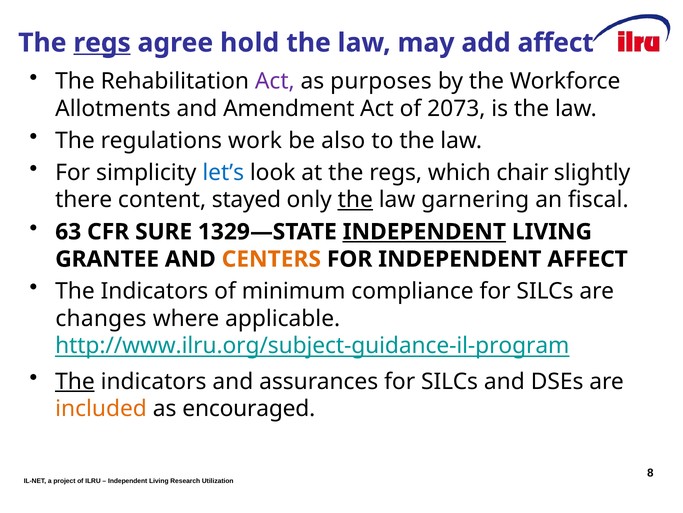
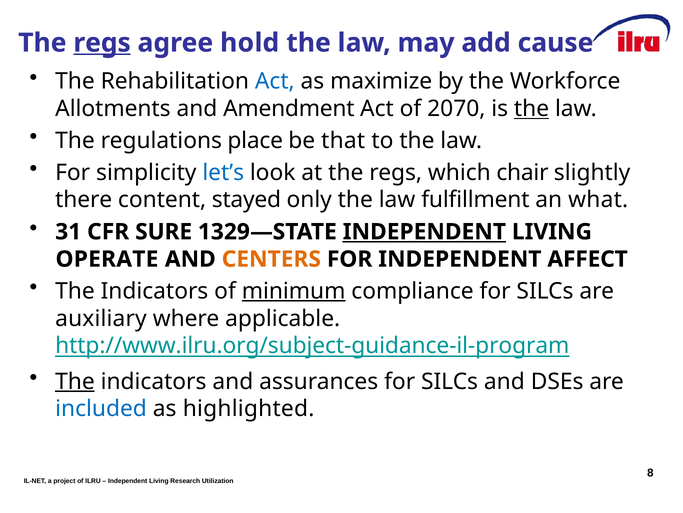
add affect: affect -> cause (556, 43)
Act colour: purple -> blue (275, 81)
purposes: purposes -> maximize (381, 81)
2073: 2073 -> 2070 (456, 109)
the underline: none -> present (532, 109)
work: work -> place (255, 140)
also: also -> that (343, 140)
the underline: present -> none (355, 200)
garnering: garnering -> fulfillment (475, 200)
fiscal: fiscal -> what (598, 200)
63: 63 -> 31 (68, 232)
GRANTEE: GRANTEE -> OPERATE (107, 259)
minimum underline: none -> present (294, 291)
changes: changes -> auxiliary (101, 318)
included colour: orange -> blue (101, 408)
encouraged: encouraged -> highlighted (249, 408)
